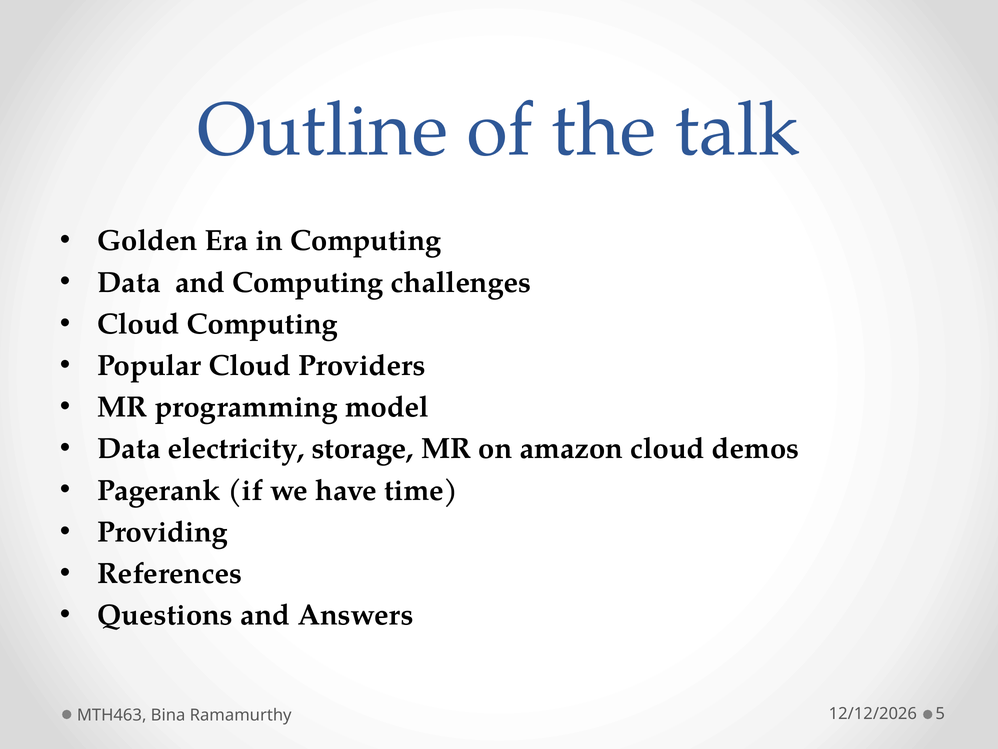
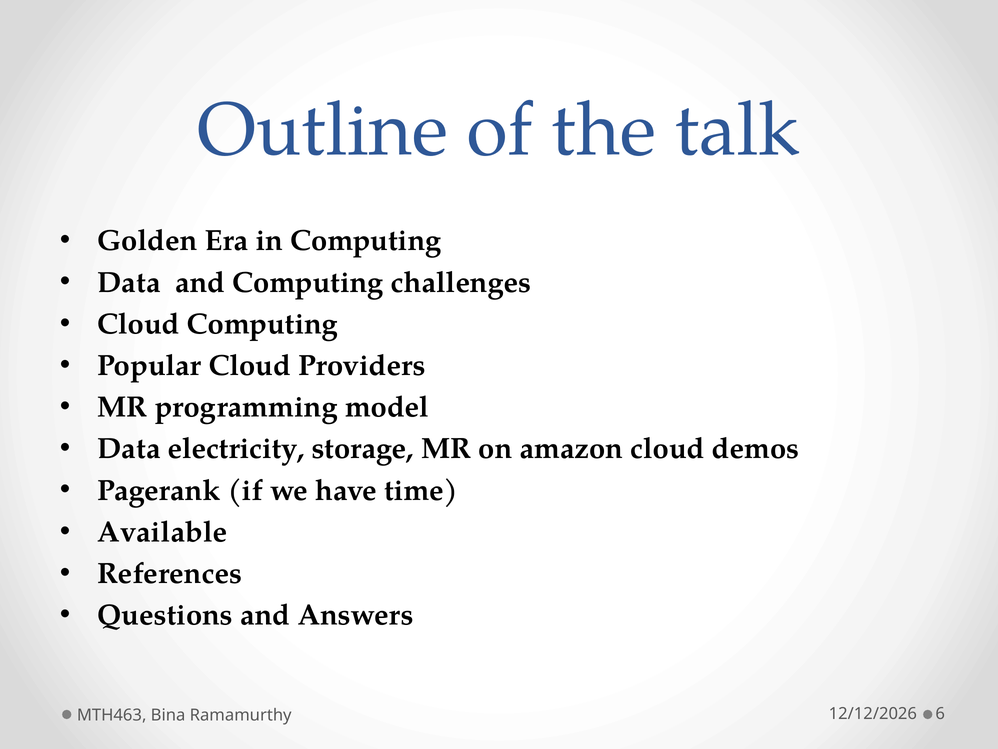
Providing: Providing -> Available (162, 532)
5: 5 -> 6 (940, 713)
